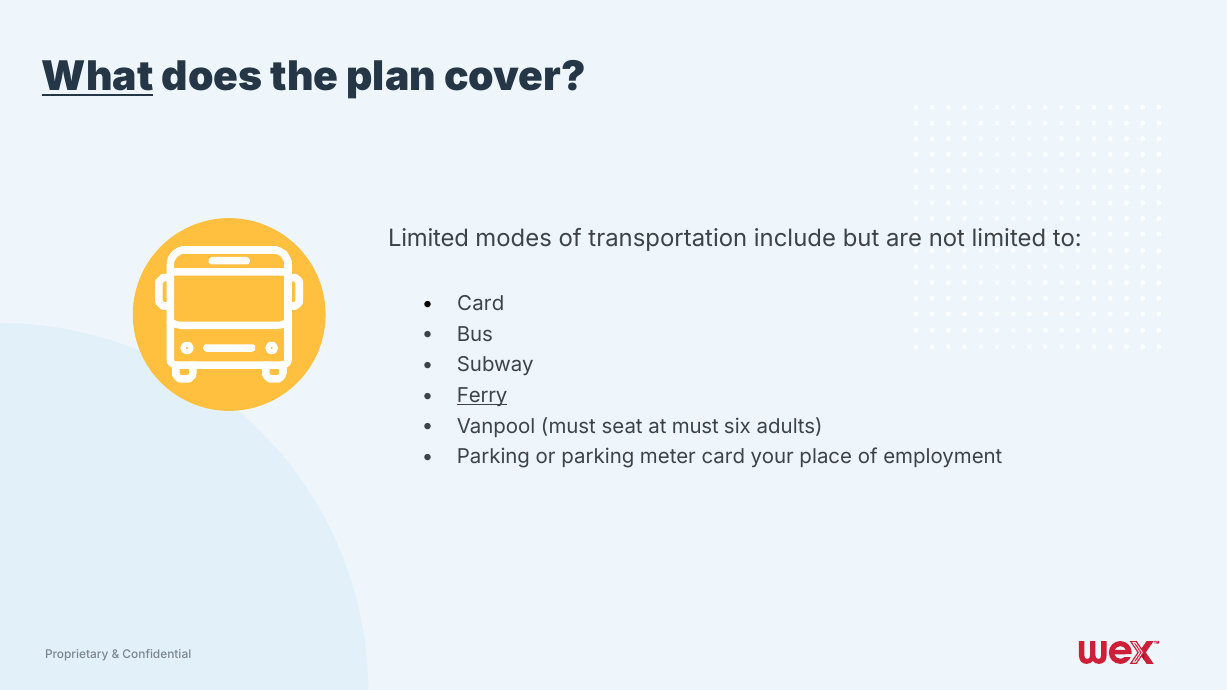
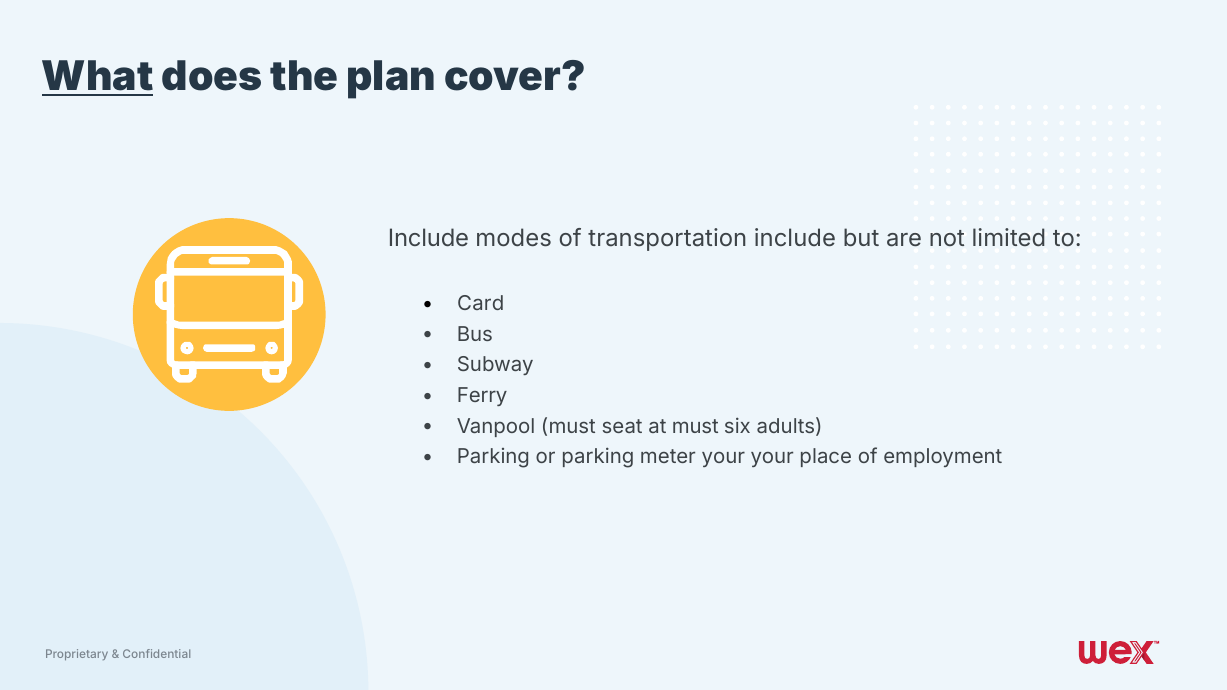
Limited: Limited -> Include (429, 238)
Ferry underline: present -> none (482, 396)
meter card: card -> your (723, 457)
